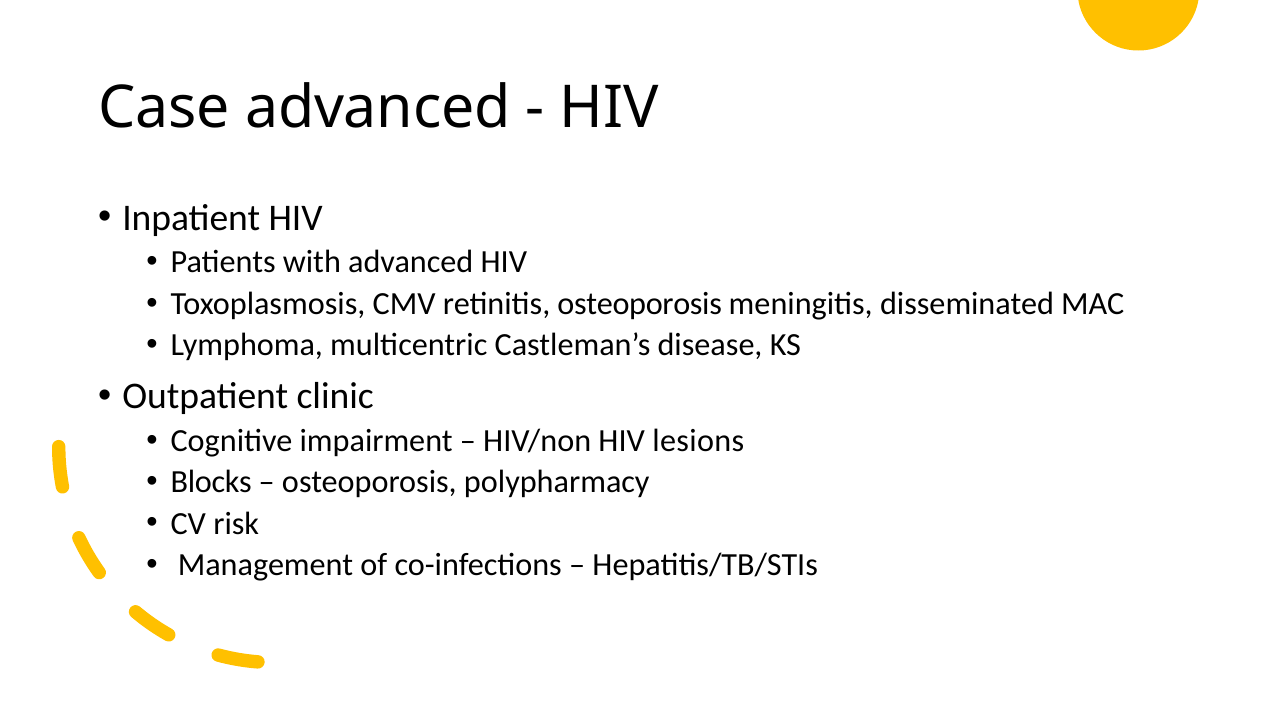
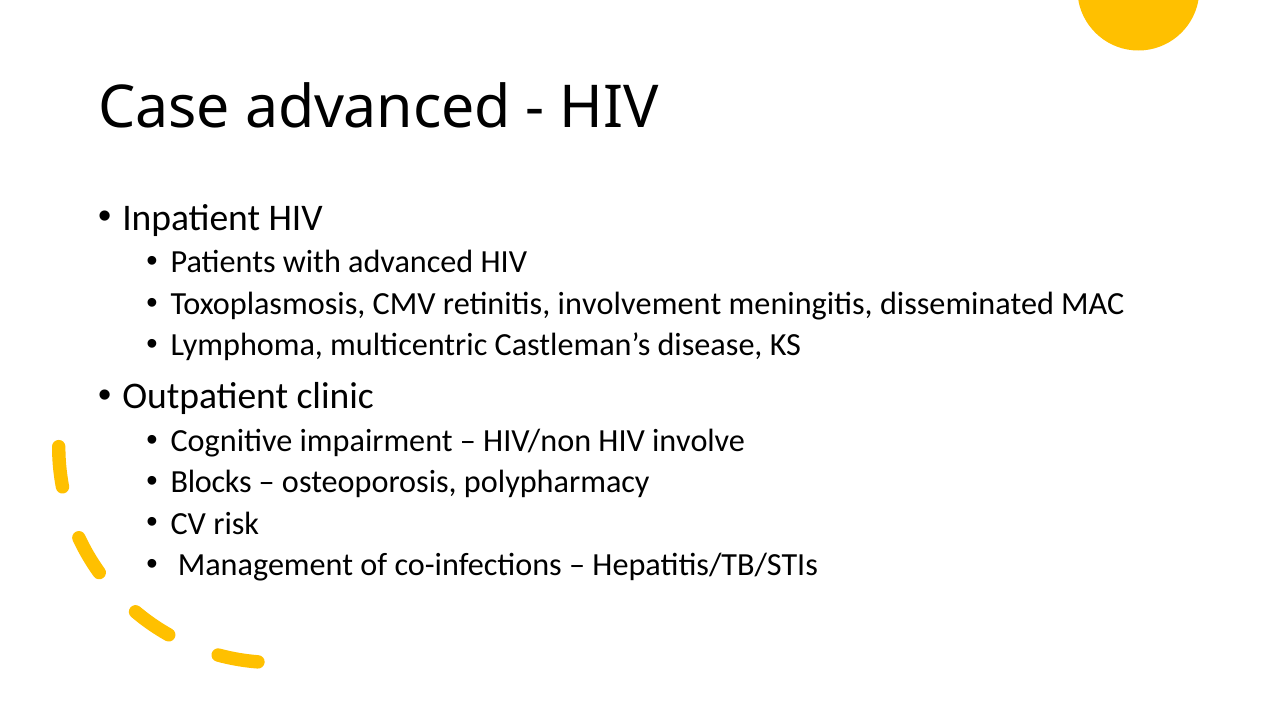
retinitis osteoporosis: osteoporosis -> involvement (639, 304)
lesions: lesions -> involve (699, 440)
